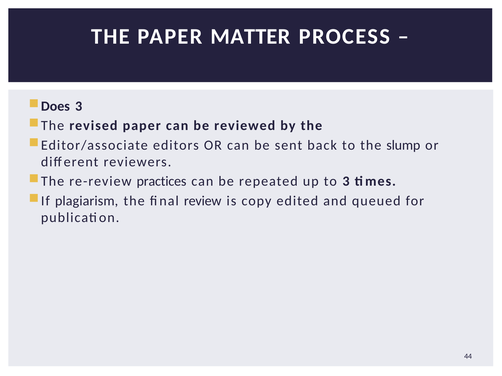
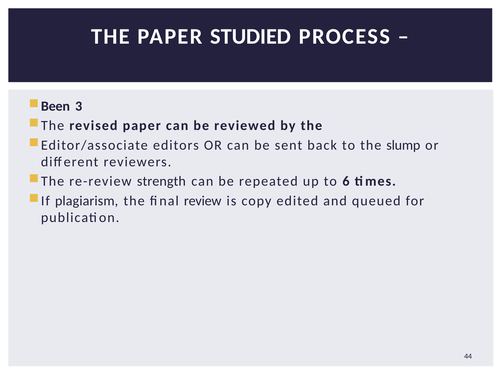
MATTER: MATTER -> STUDIED (251, 37)
Does: Does -> Been (55, 106)
practices: practices -> strength (161, 182)
to 3: 3 -> 6 (346, 182)
